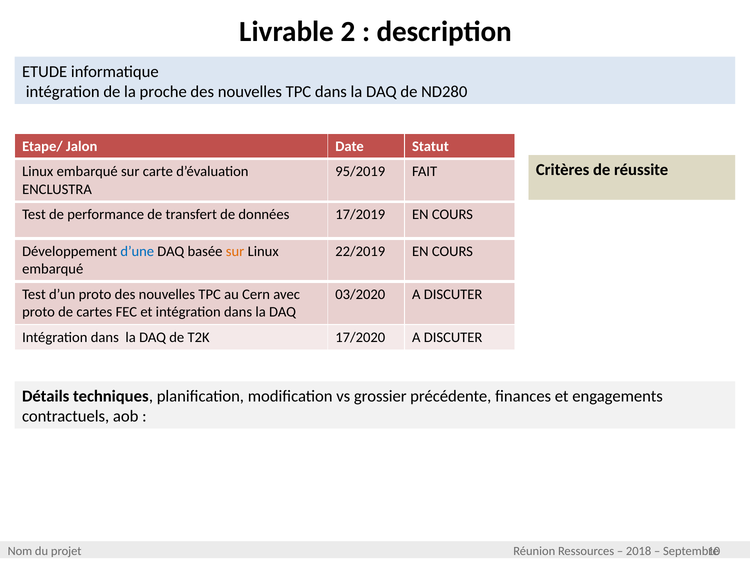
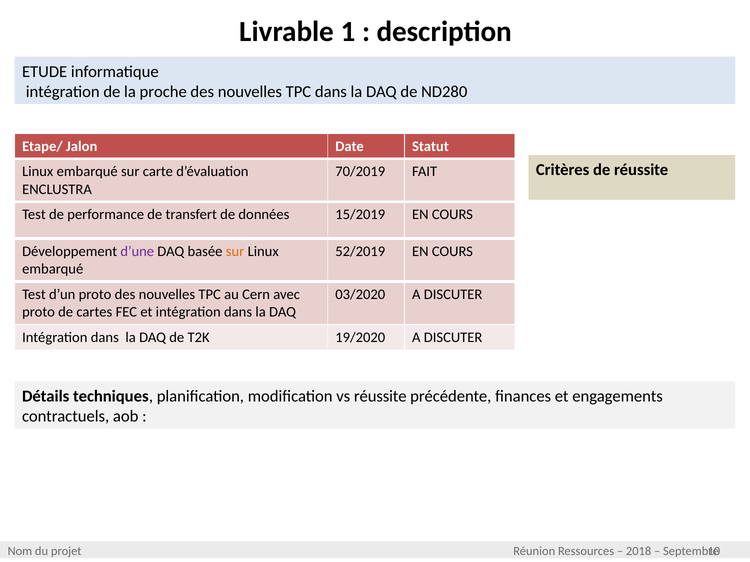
2: 2 -> 1 (348, 32)
95/2019: 95/2019 -> 70/2019 (360, 172)
17/2019: 17/2019 -> 15/2019 (360, 215)
d’une colour: blue -> purple (137, 252)
22/2019: 22/2019 -> 52/2019 (360, 252)
17/2020: 17/2020 -> 19/2020 (360, 338)
vs grossier: grossier -> réussite (380, 396)
